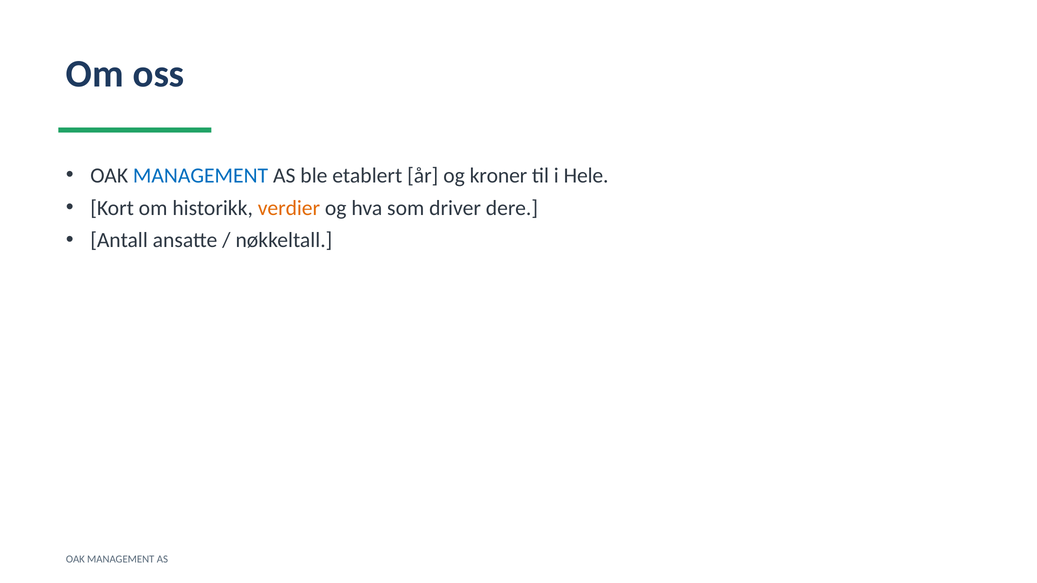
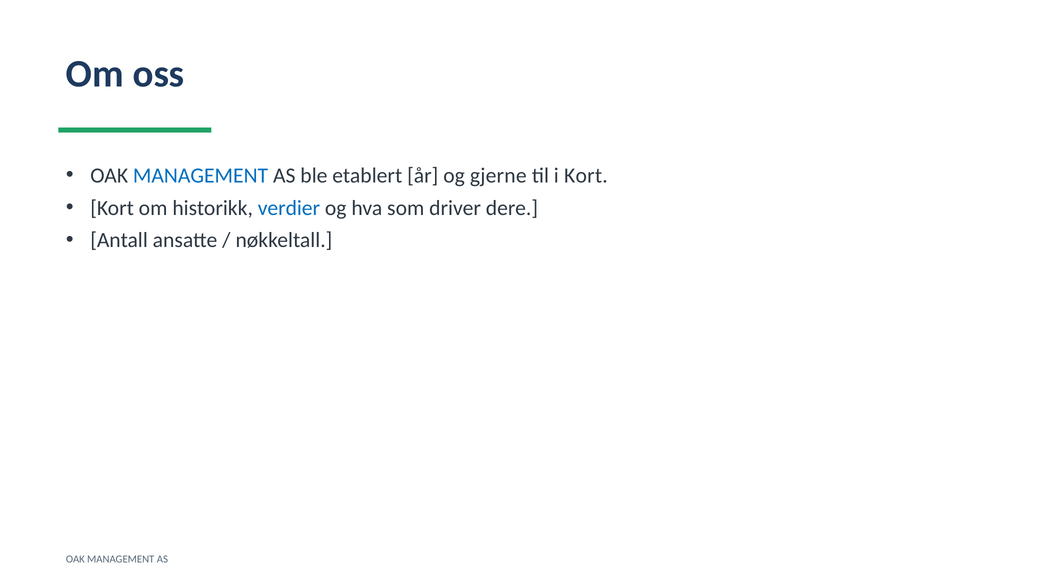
kroner: kroner -> gjerne (498, 176)
i Hele: Hele -> Kort (586, 176)
verdier colour: orange -> blue (289, 208)
